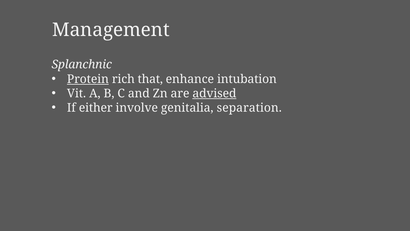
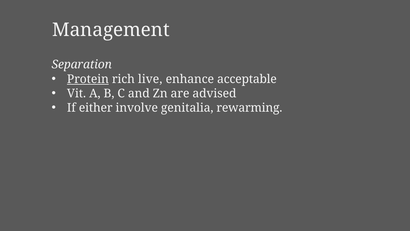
Splanchnic: Splanchnic -> Separation (82, 65)
that: that -> live (150, 79)
intubation: intubation -> acceptable (247, 79)
advised underline: present -> none (214, 93)
separation: separation -> rewarming (249, 108)
